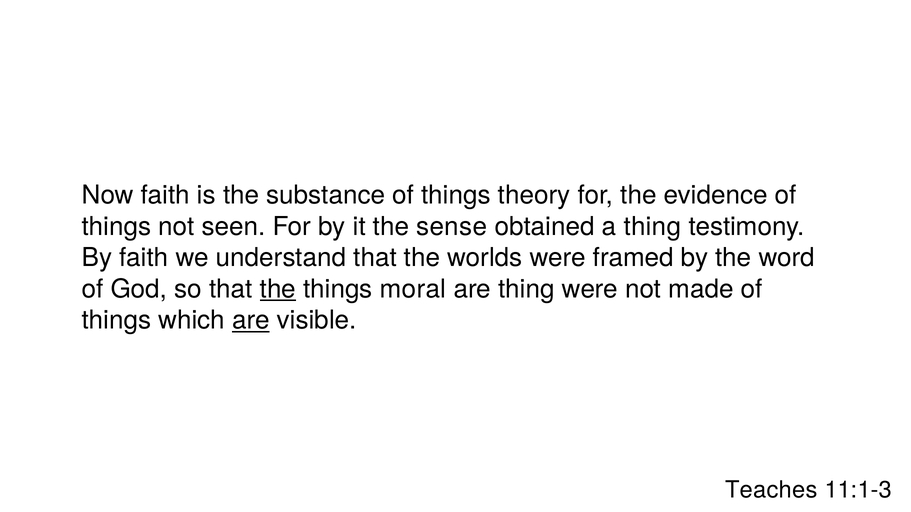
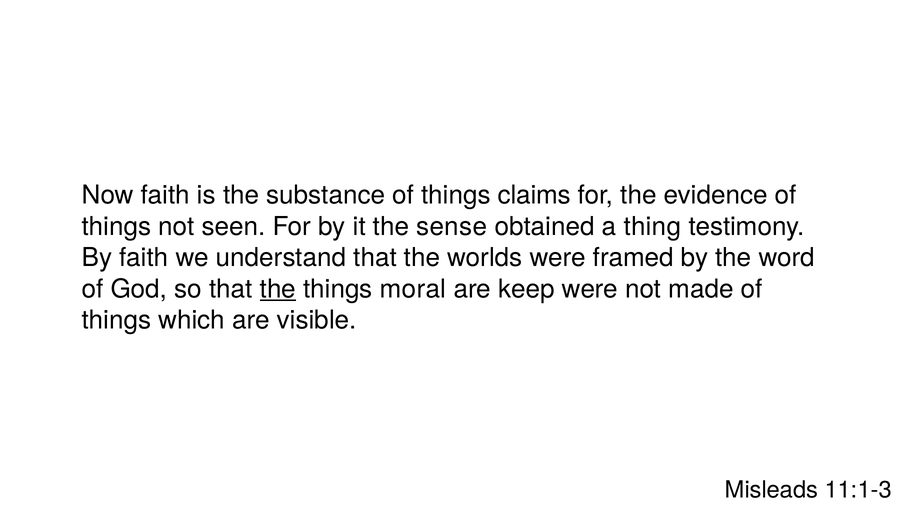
theory: theory -> claims (534, 195)
are thing: thing -> keep (526, 289)
are underline: present -> none (251, 321)
Teaches: Teaches -> Misleads (772, 490)
